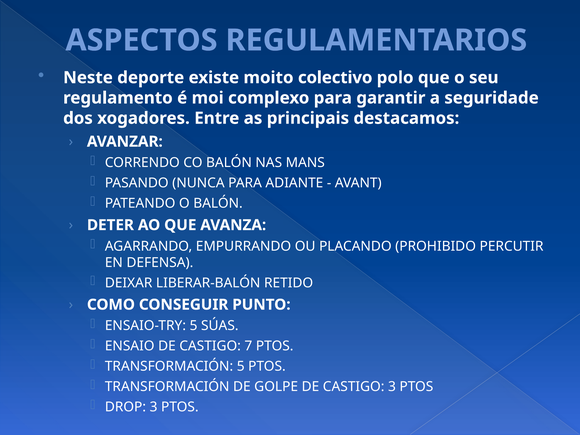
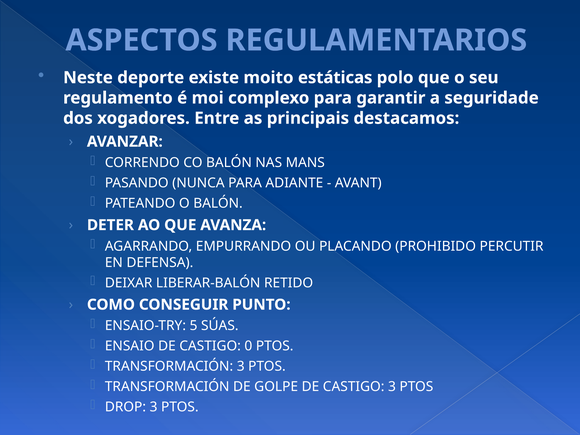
colectivo: colectivo -> estáticas (335, 78)
7: 7 -> 0 (248, 346)
TRANSFORMACIÓN 5: 5 -> 3 (241, 366)
